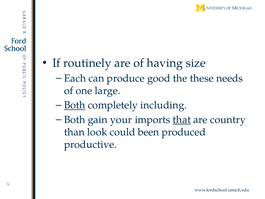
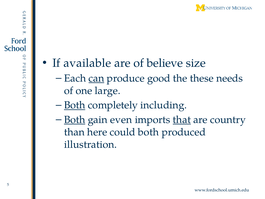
routinely: routinely -> available (87, 63)
having: having -> believe (165, 63)
can underline: none -> present (96, 78)
Both underline: none -> present (75, 119)
your: your -> even (121, 119)
look: look -> here (97, 132)
could been: been -> both (148, 132)
productive: productive -> illustration (90, 144)
